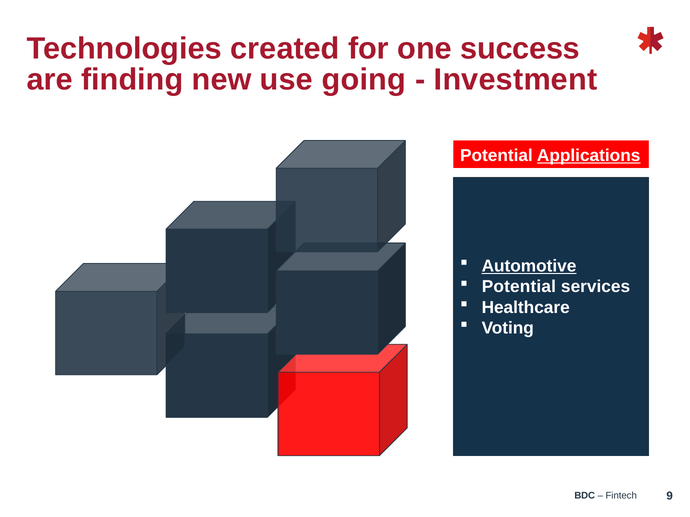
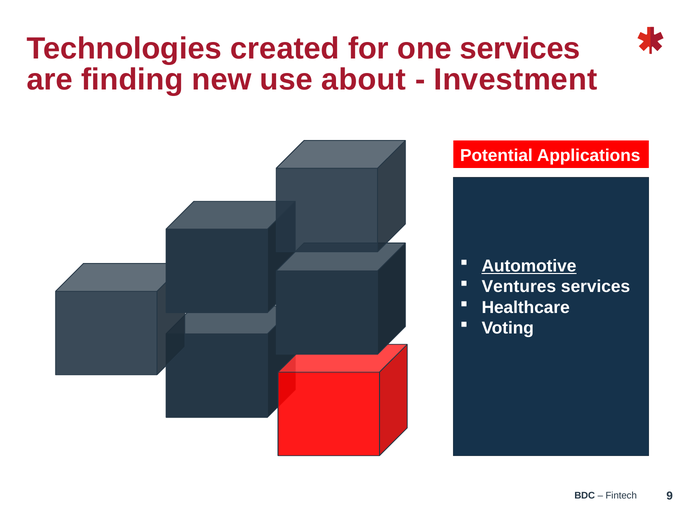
one success: success -> services (520, 49)
going: going -> about (364, 80)
Applications underline: present -> none (589, 156)
Potential: Potential -> Ventures (519, 287)
